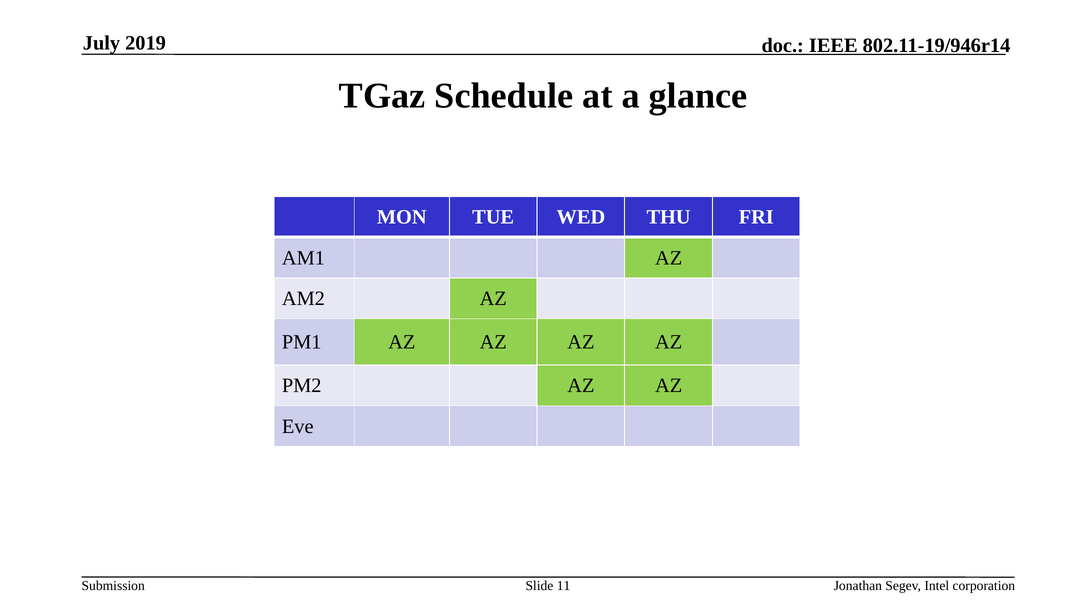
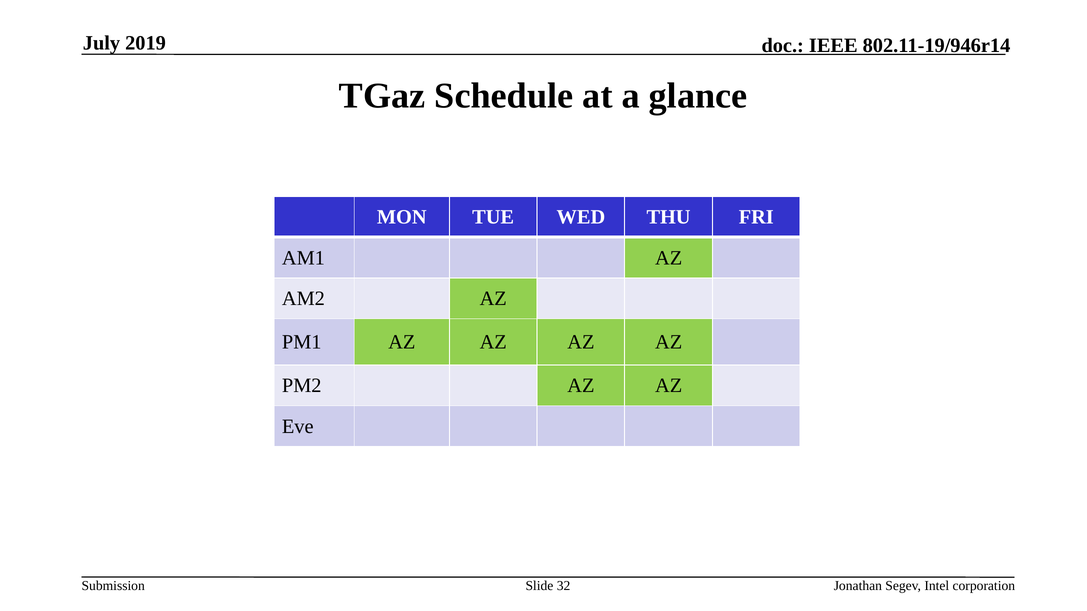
11: 11 -> 32 (564, 586)
